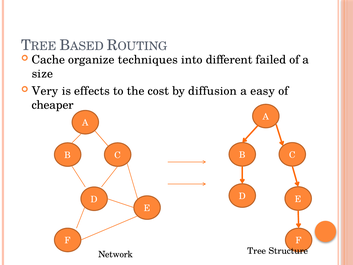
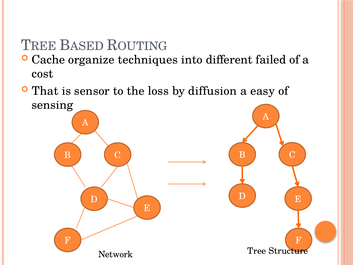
size: size -> cost (42, 74)
Very: Very -> That (45, 91)
effects: effects -> sensor (92, 91)
cost: cost -> loss (158, 91)
cheaper: cheaper -> sensing (52, 105)
